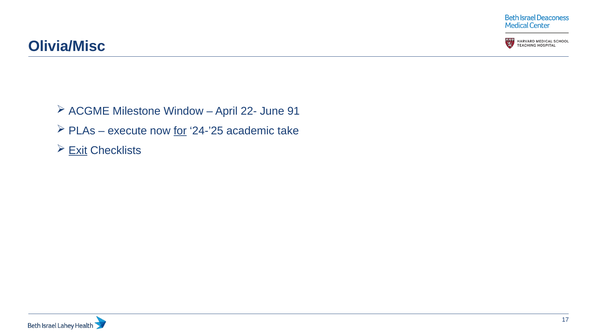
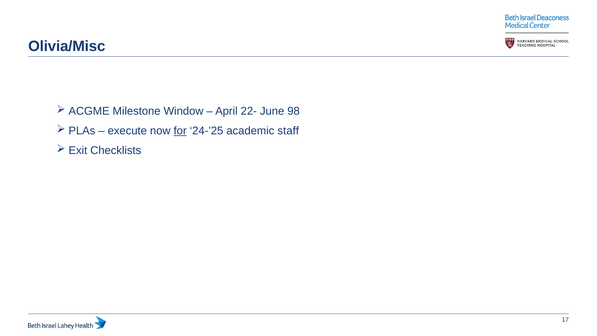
91: 91 -> 98 (294, 111)
take: take -> staff (288, 131)
Exit underline: present -> none (78, 150)
